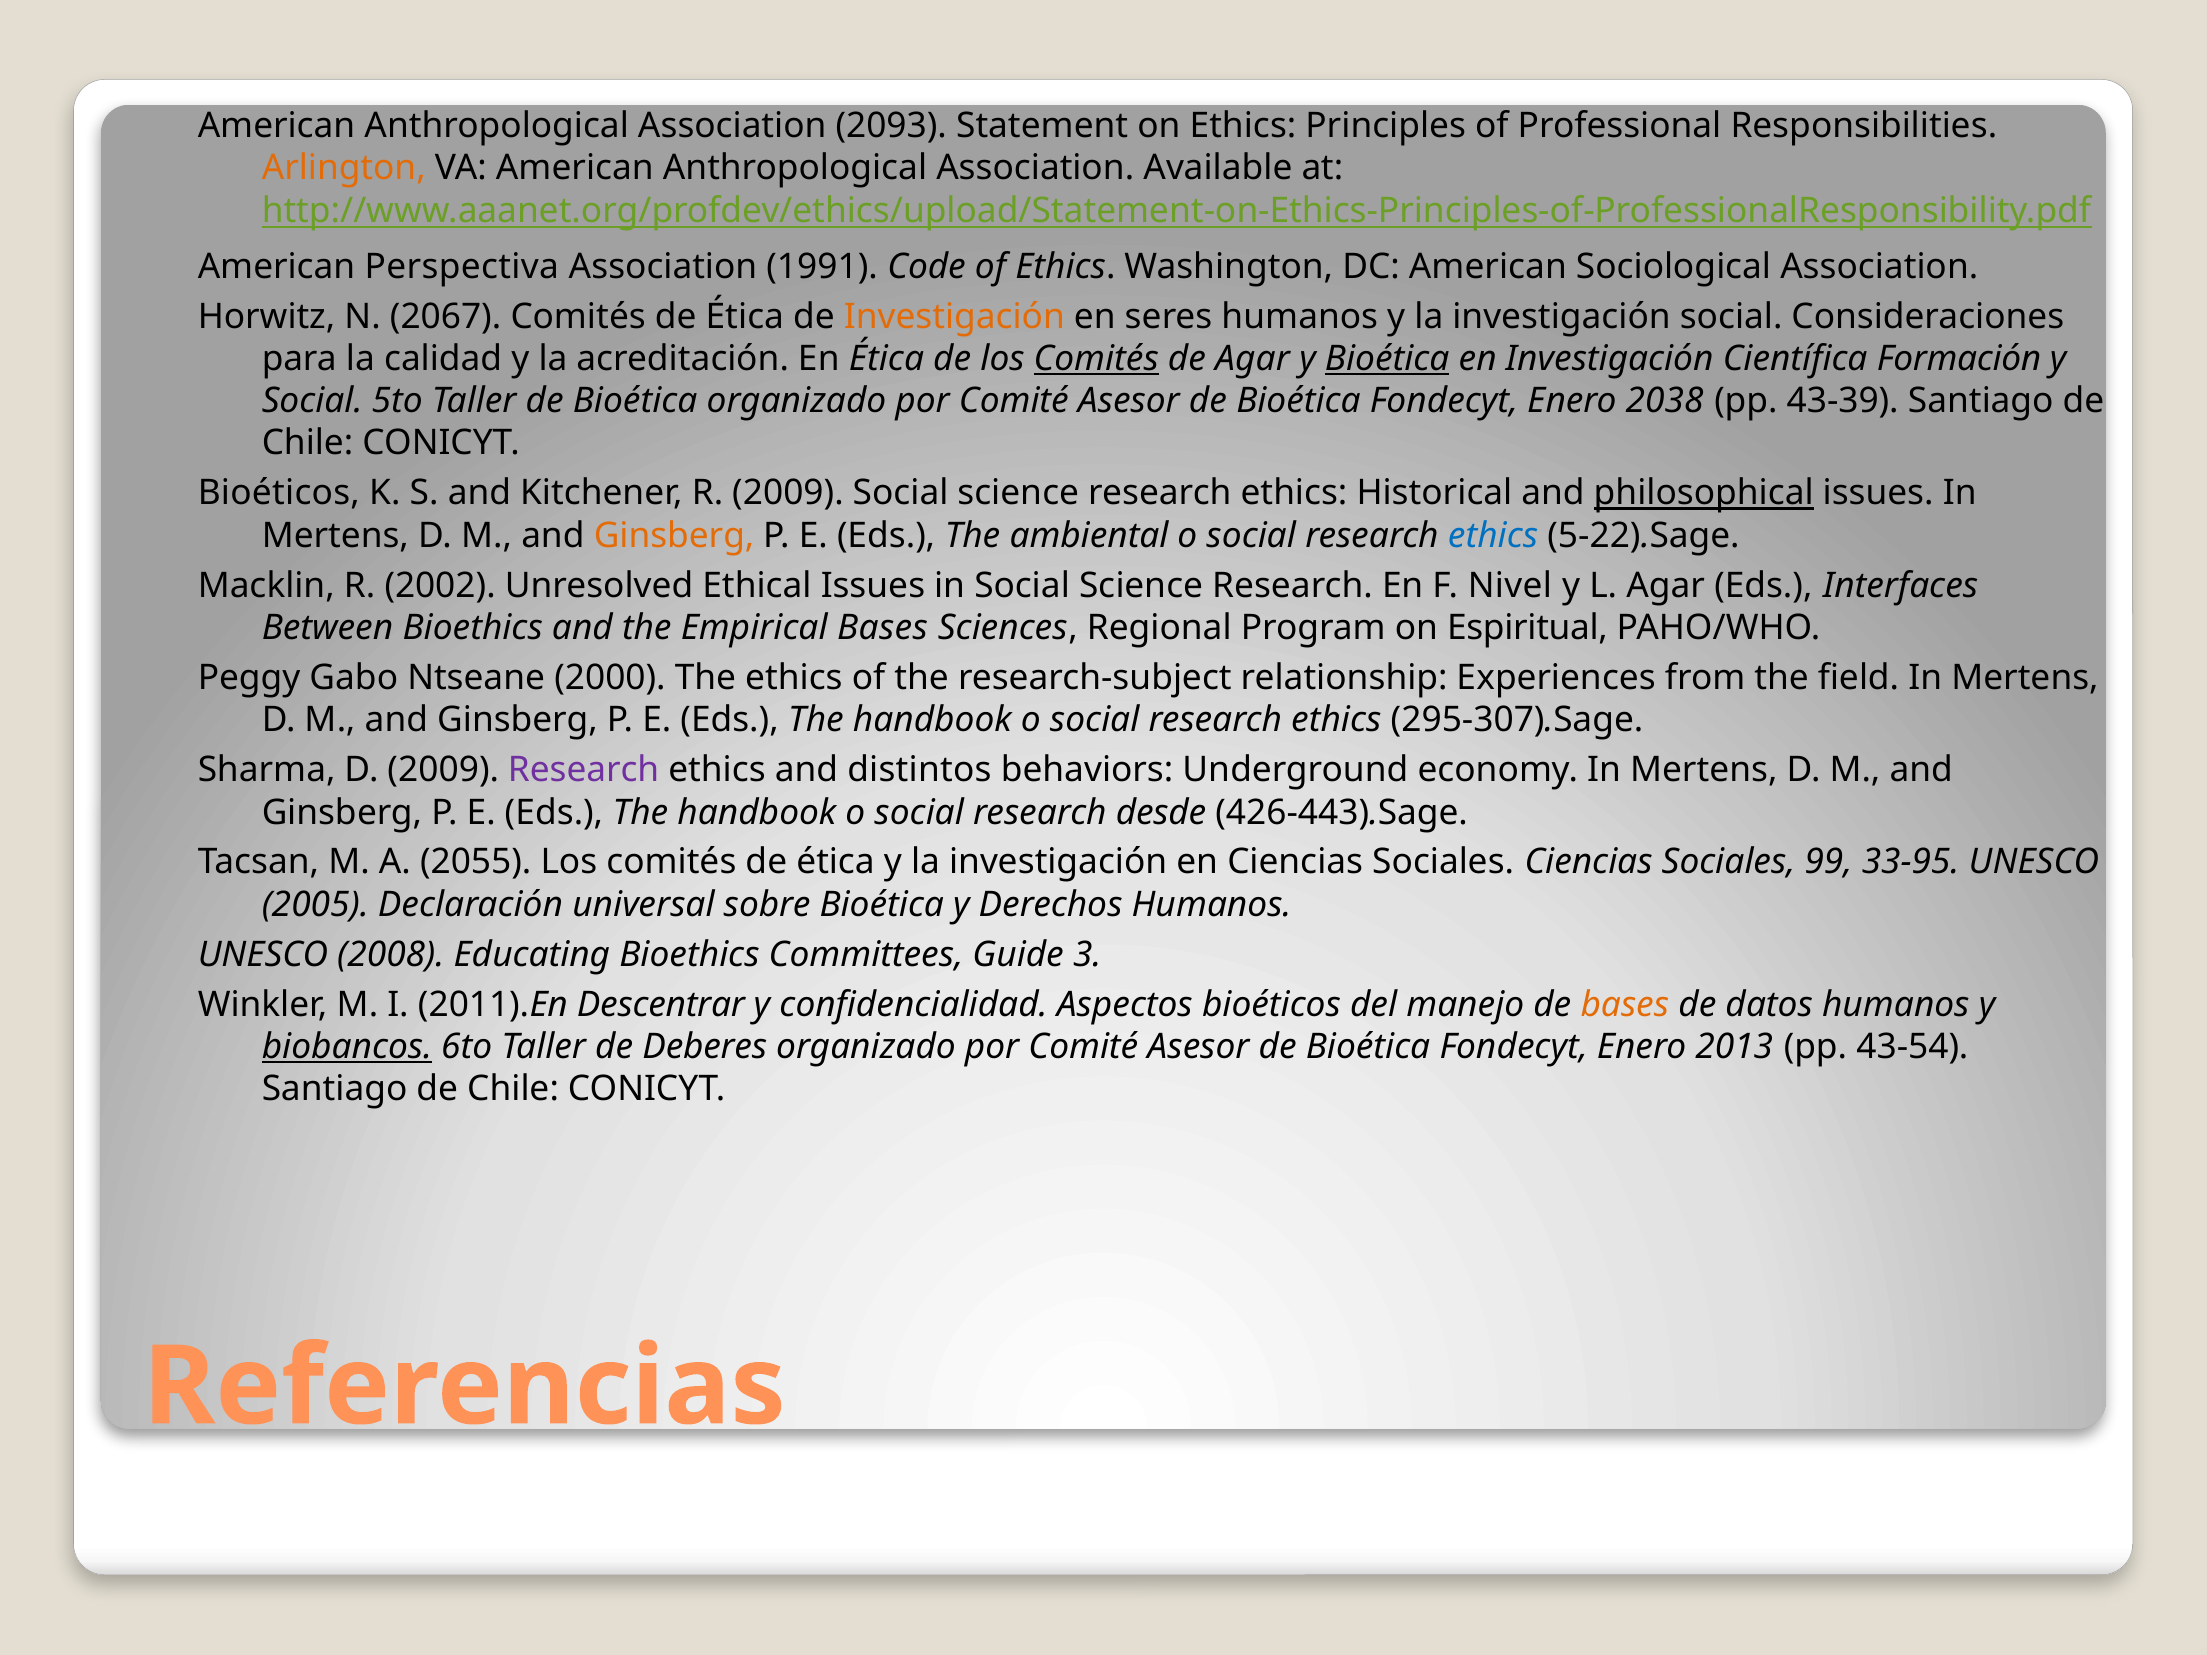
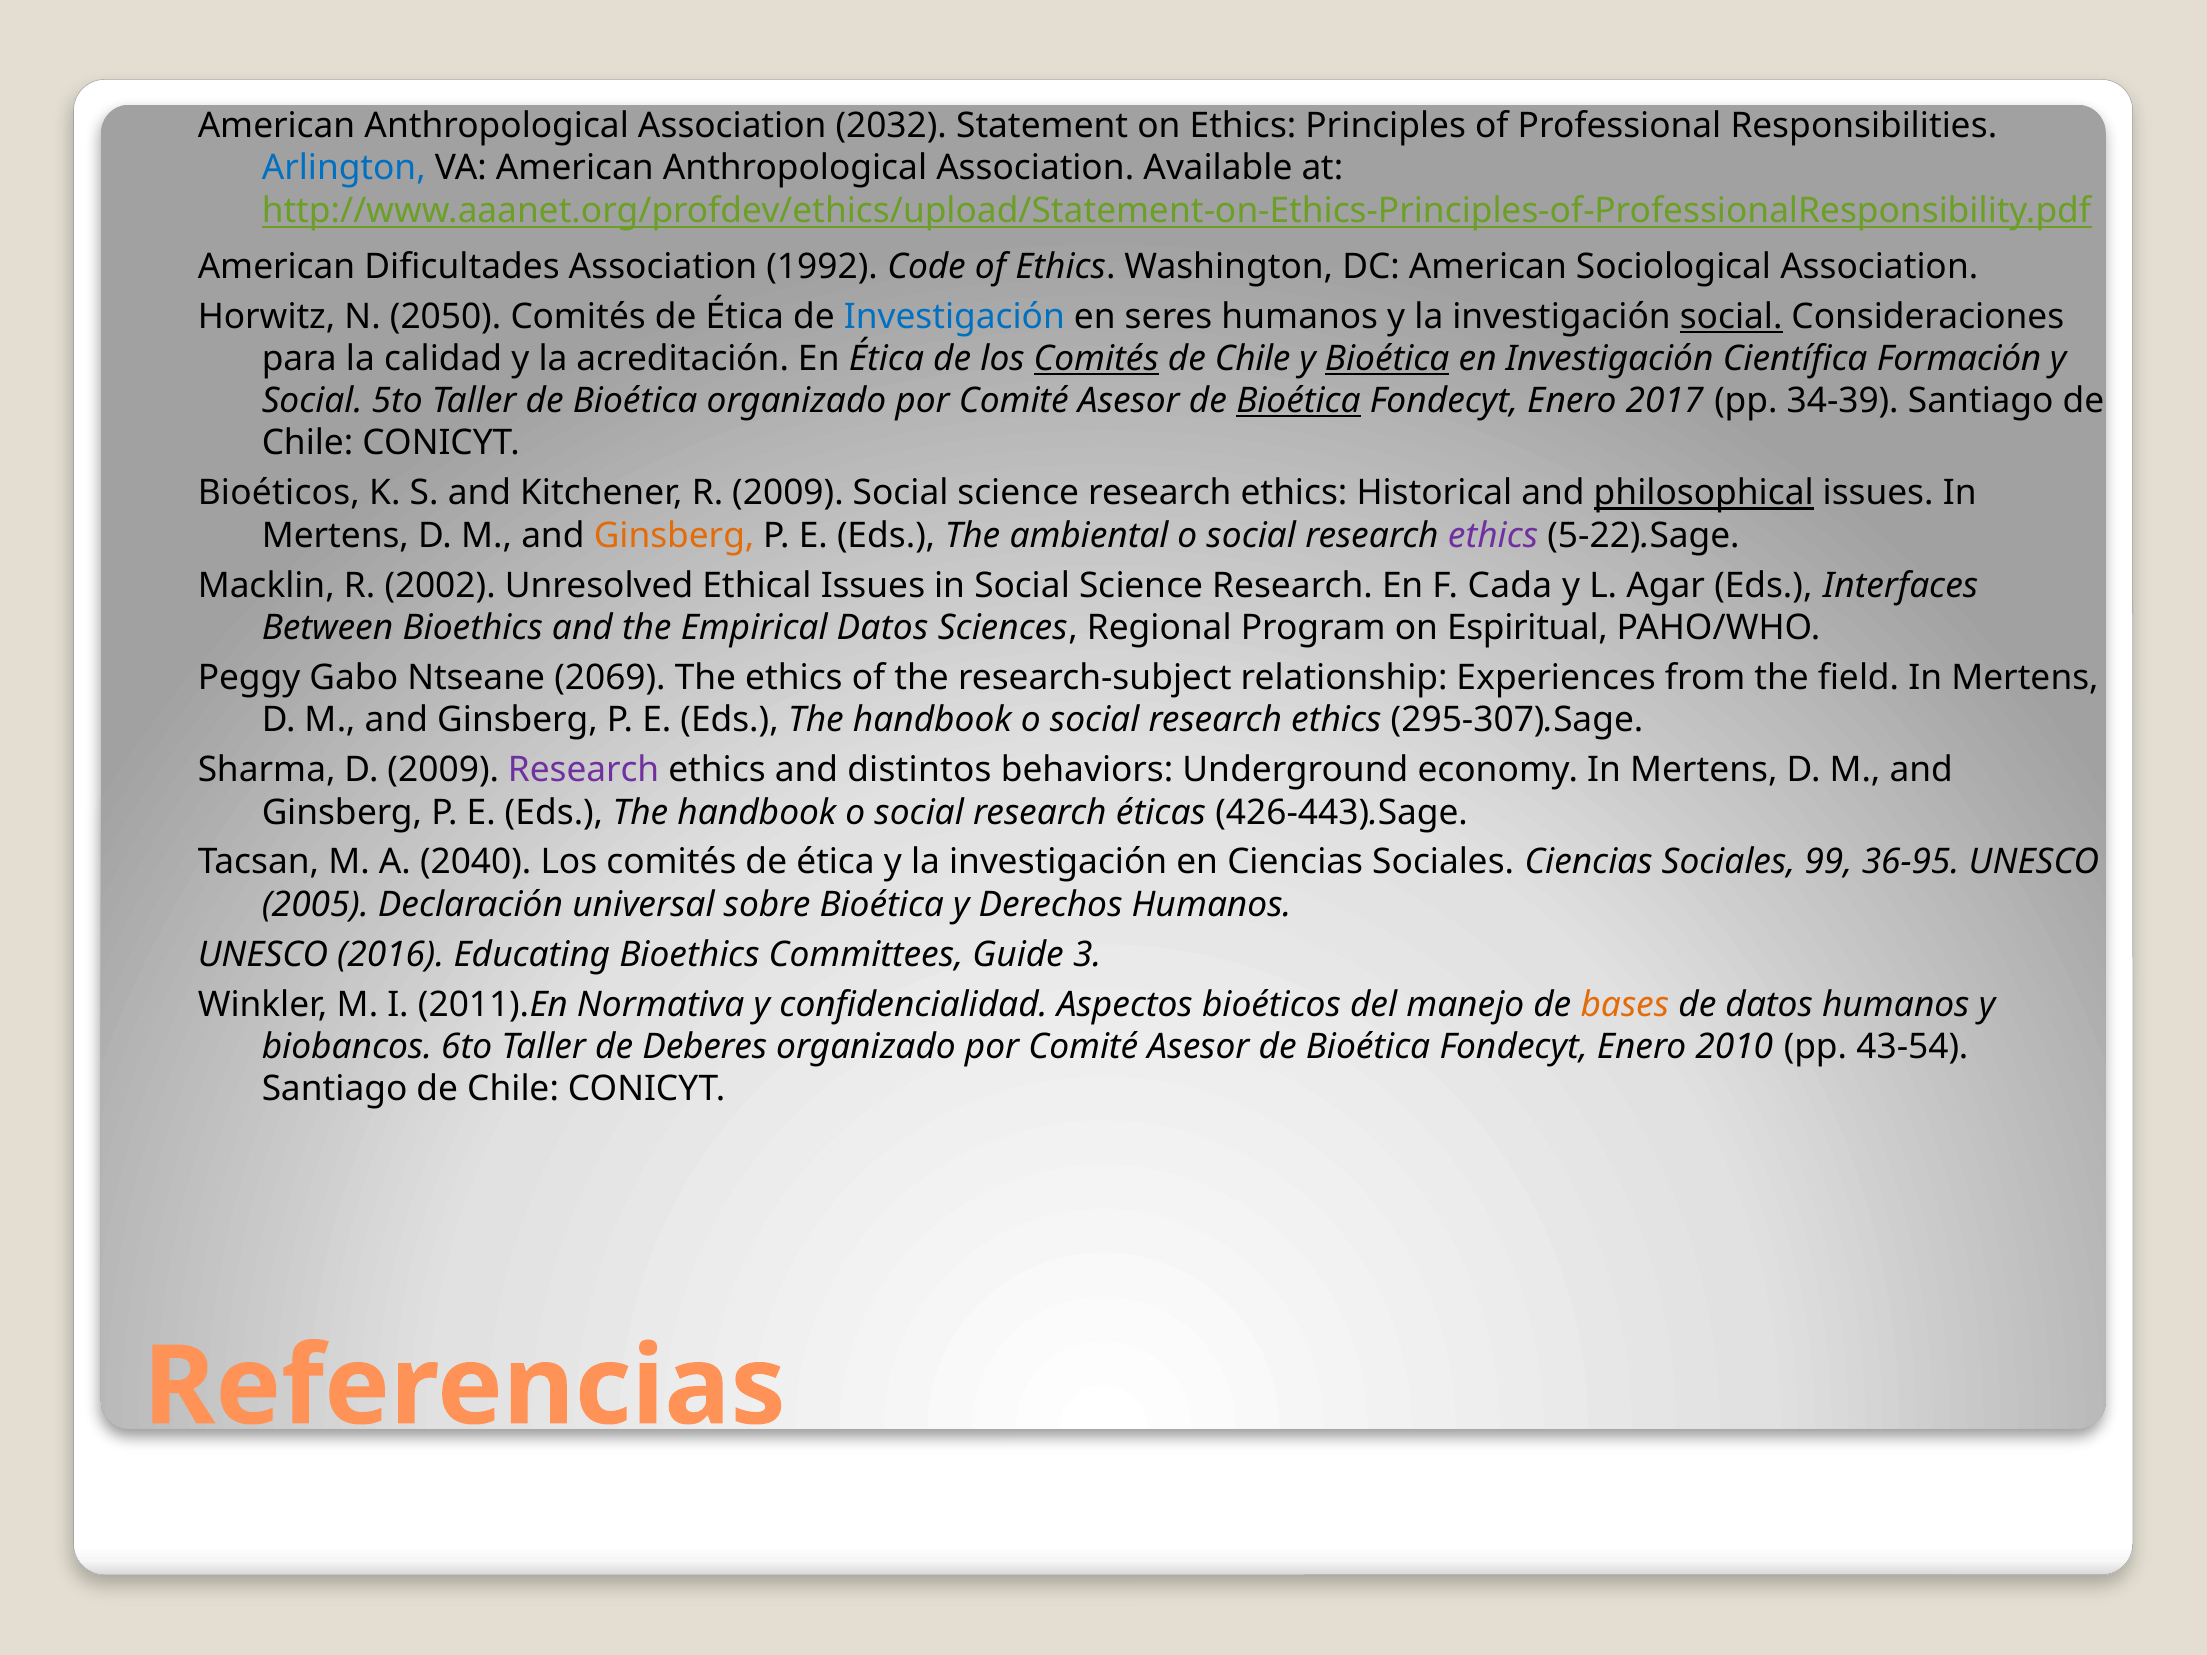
2093: 2093 -> 2032 (891, 126)
Arlington colour: orange -> blue (344, 168)
Perspectiva: Perspectiva -> Dificultades (462, 266)
1991: 1991 -> 1992 (822, 266)
2067: 2067 -> 2050 (446, 316)
Investigación colour: orange -> blue (954, 316)
social underline: none -> present (1731, 316)
Agar: Agar -> Chile (1253, 359)
Bioética underline: none -> present (1298, 401)
2038: 2038 -> 2017 (1665, 401)
43-39: 43-39 -> 34-39 (1843, 401)
ethics colour: blue -> purple (1493, 536)
Nivel: Nivel -> Cada (1510, 586)
Empirical Bases: Bases -> Datos (883, 628)
2000: 2000 -> 2069 (610, 678)
desde: desde -> éticas (1161, 813)
2055: 2055 -> 2040 (476, 862)
33-95: 33-95 -> 36-95 (1911, 862)
2008: 2008 -> 2016 (391, 955)
Descentrar: Descentrar -> Normativa (661, 1005)
biobancos underline: present -> none (347, 1047)
2013: 2013 -> 2010 (1734, 1047)
